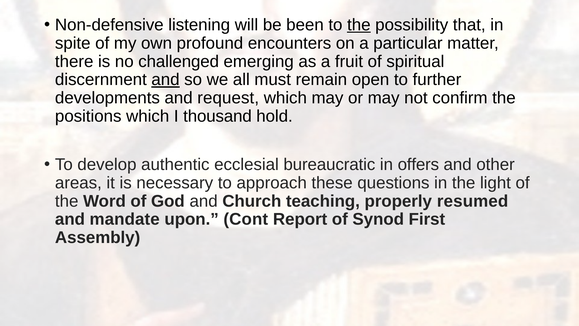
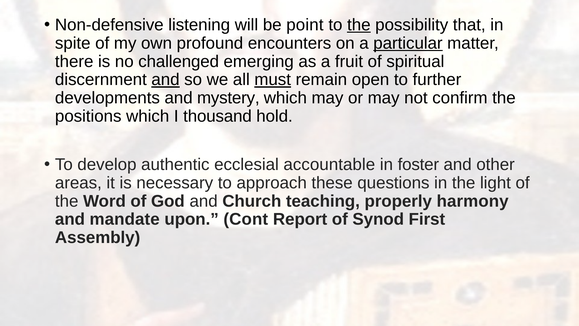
been: been -> point (305, 25)
particular underline: none -> present (408, 43)
must underline: none -> present (273, 80)
request: request -> mystery (228, 98)
bureaucratic: bureaucratic -> accountable (329, 165)
offers: offers -> foster (418, 165)
resumed: resumed -> harmony (473, 201)
